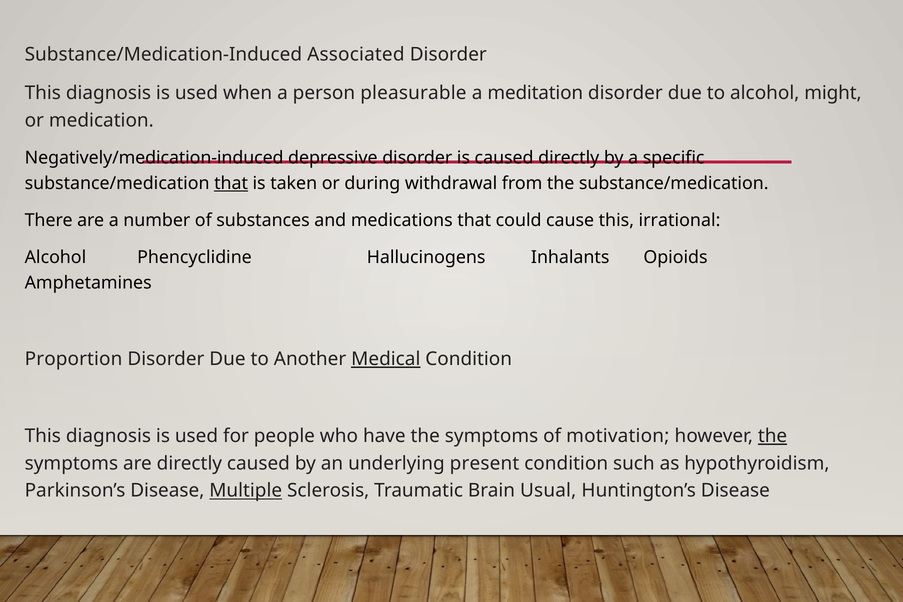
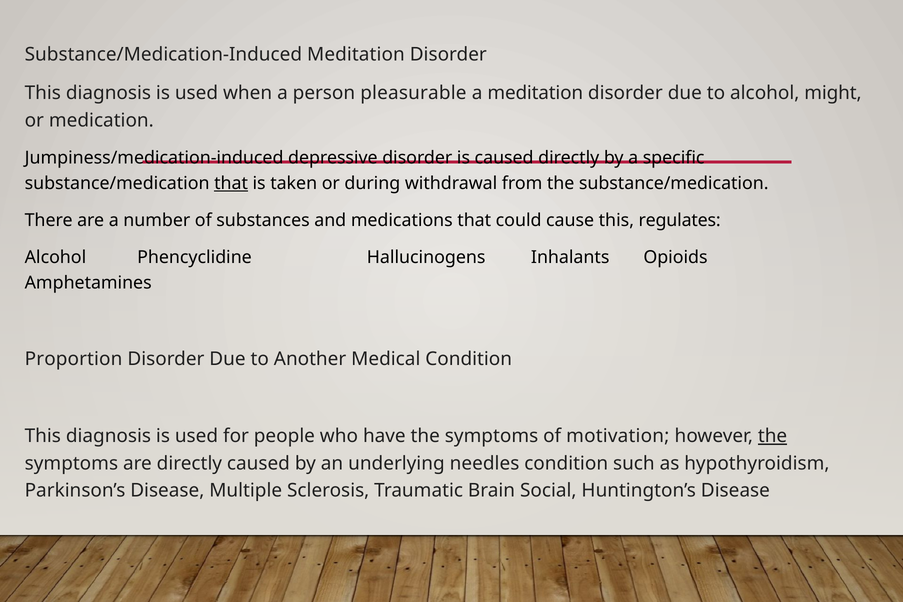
Substance/Medication-Induced Associated: Associated -> Meditation (356, 55)
Negatively/medication-induced: Negatively/medication-induced -> Jumpiness/medication-induced (154, 158)
irrational: irrational -> regulates (680, 220)
Medical underline: present -> none (386, 359)
present: present -> needles (485, 463)
Multiple underline: present -> none (246, 491)
Usual: Usual -> Social (548, 491)
